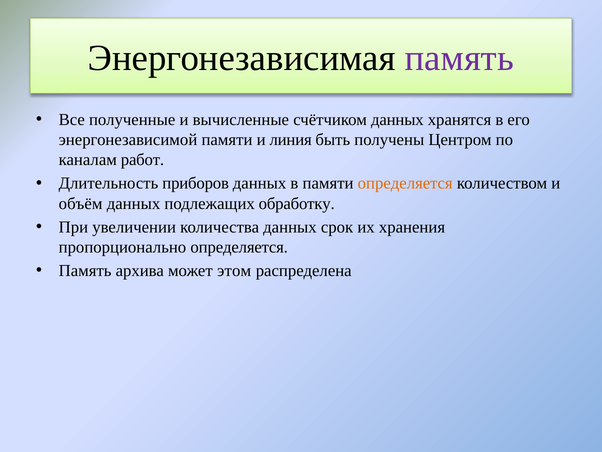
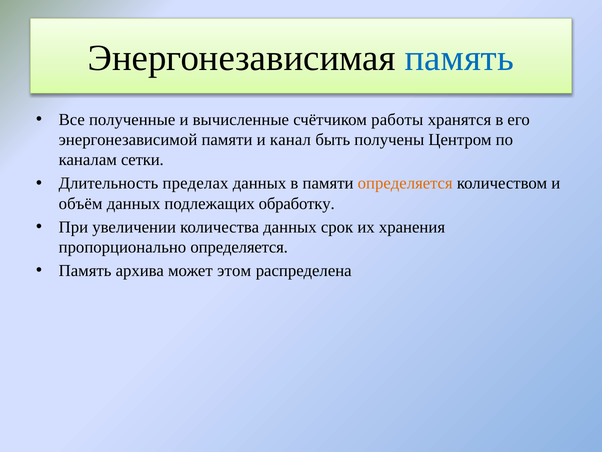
память colour: purple -> blue (459, 58)
счётчиком данных: данных -> работы (397, 120)
линия: линия -> канал (290, 140)
работ: работ -> сетки (142, 160)
приборов: приборов -> пределах (195, 183)
